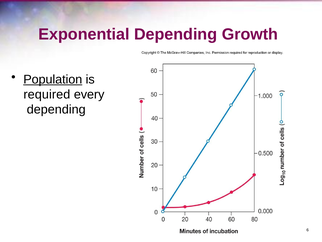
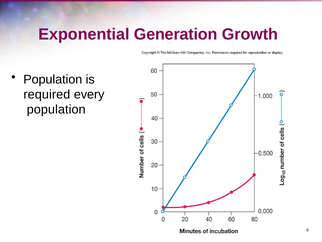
Exponential Depending: Depending -> Generation (176, 34)
Population underline: present -> none (53, 79)
depending: depending -> population (56, 109)
